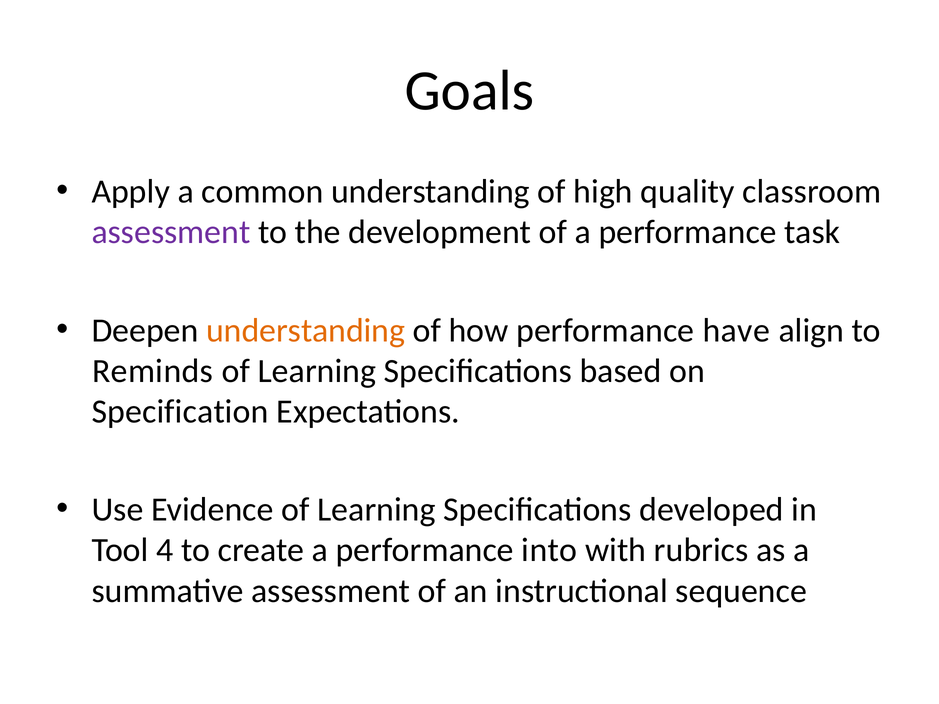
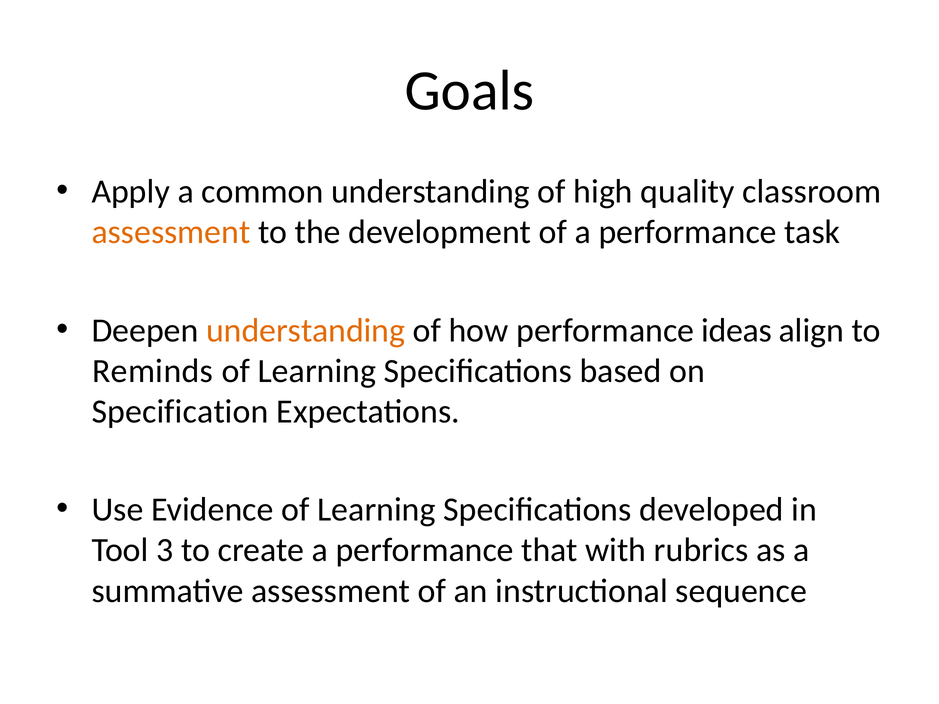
assessment colour: purple -> orange (171, 232)
have: have -> ideas (737, 330)
4: 4 -> 3 (165, 550)
into: into -> that (550, 550)
